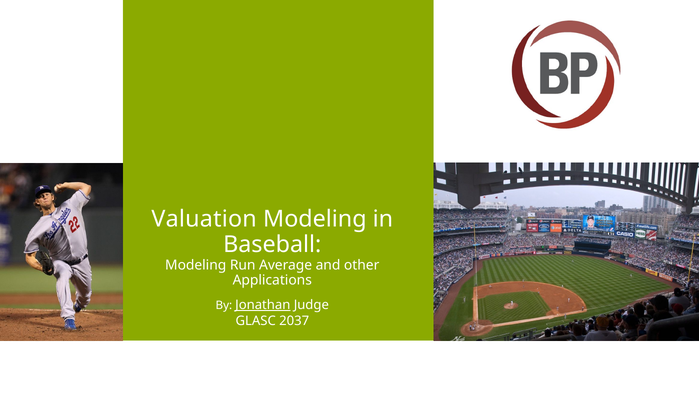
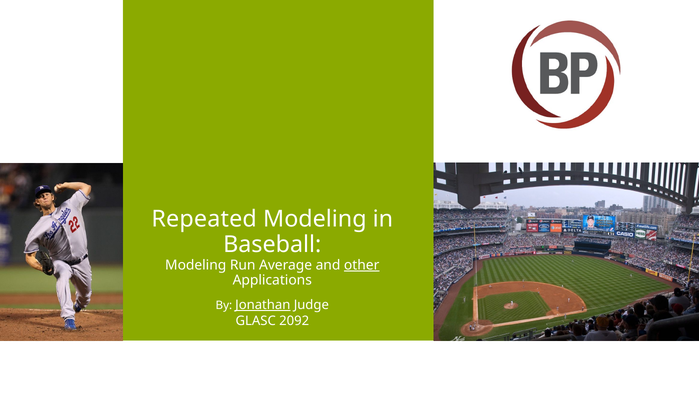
Valuation: Valuation -> Repeated (204, 219)
other underline: none -> present (362, 265)
2037: 2037 -> 2092 (294, 321)
